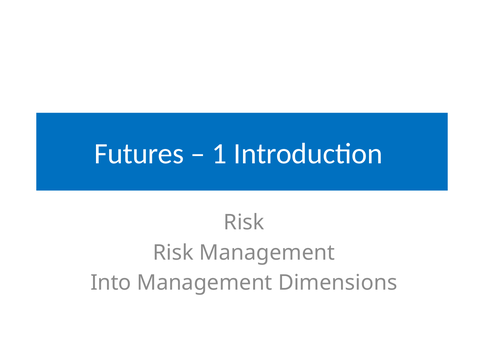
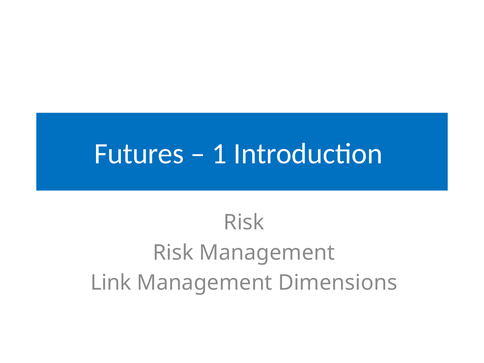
Into: Into -> Link (111, 283)
